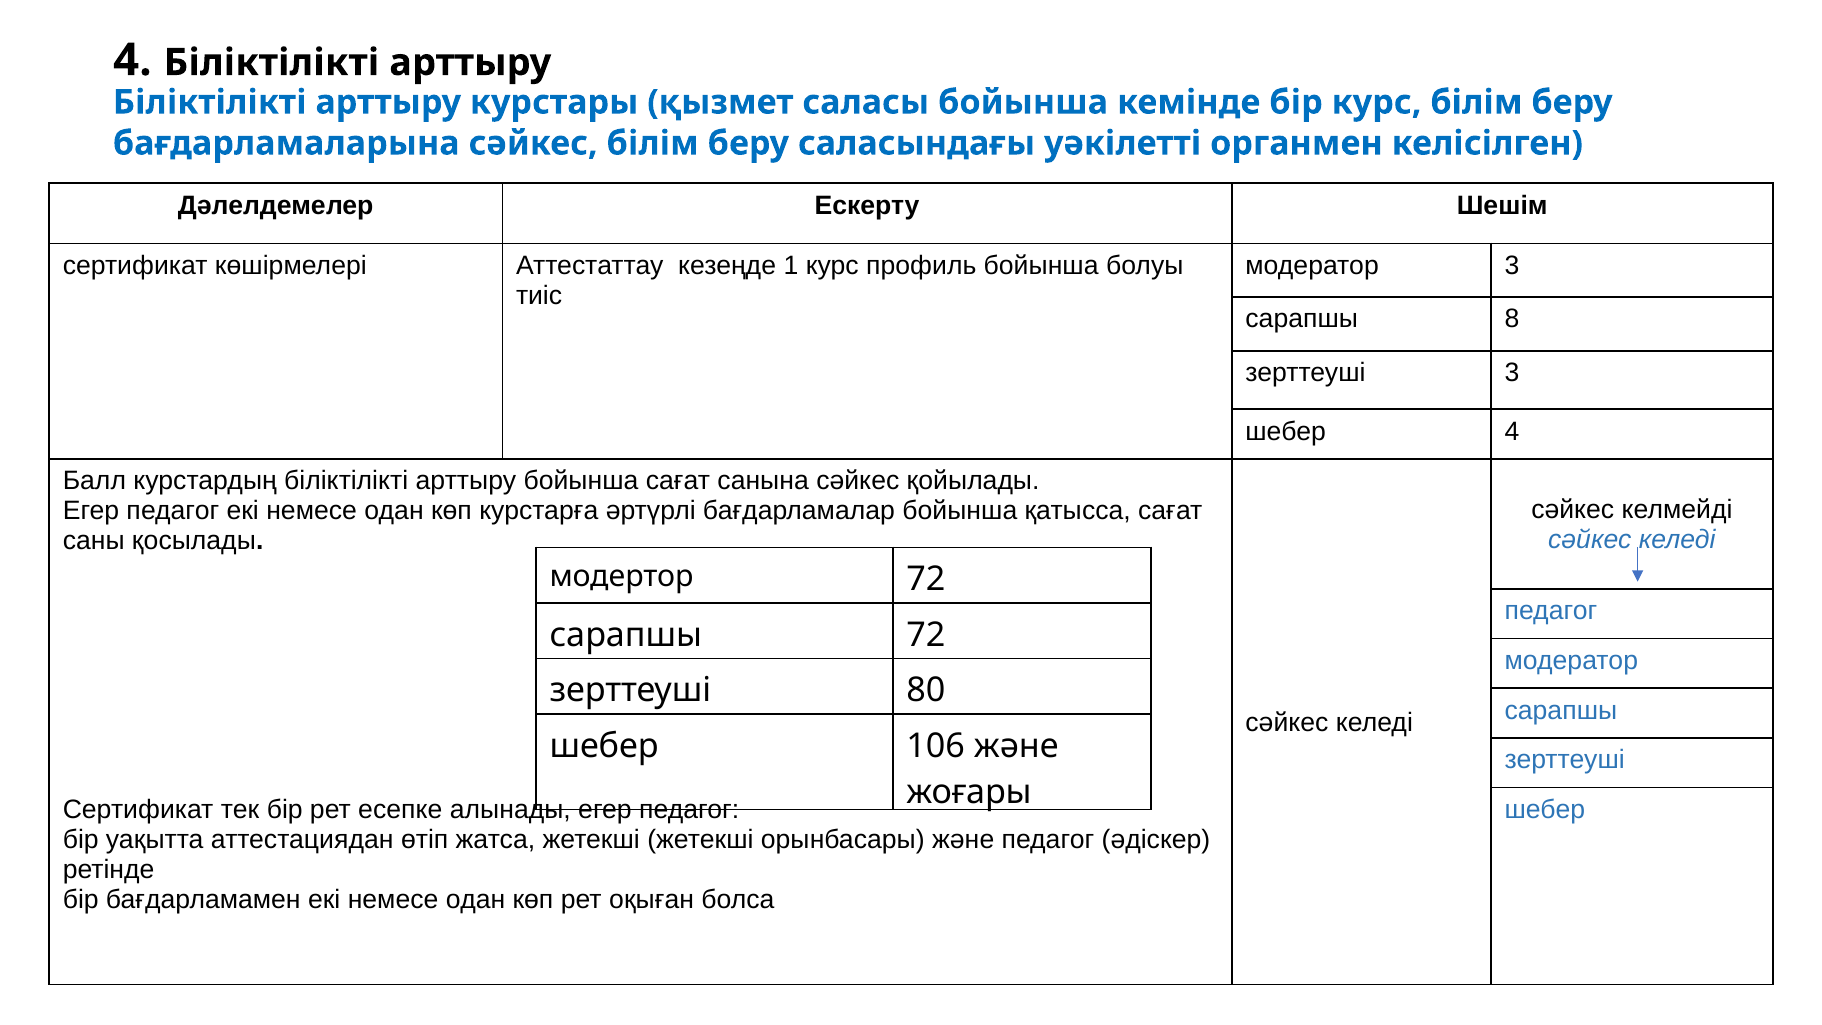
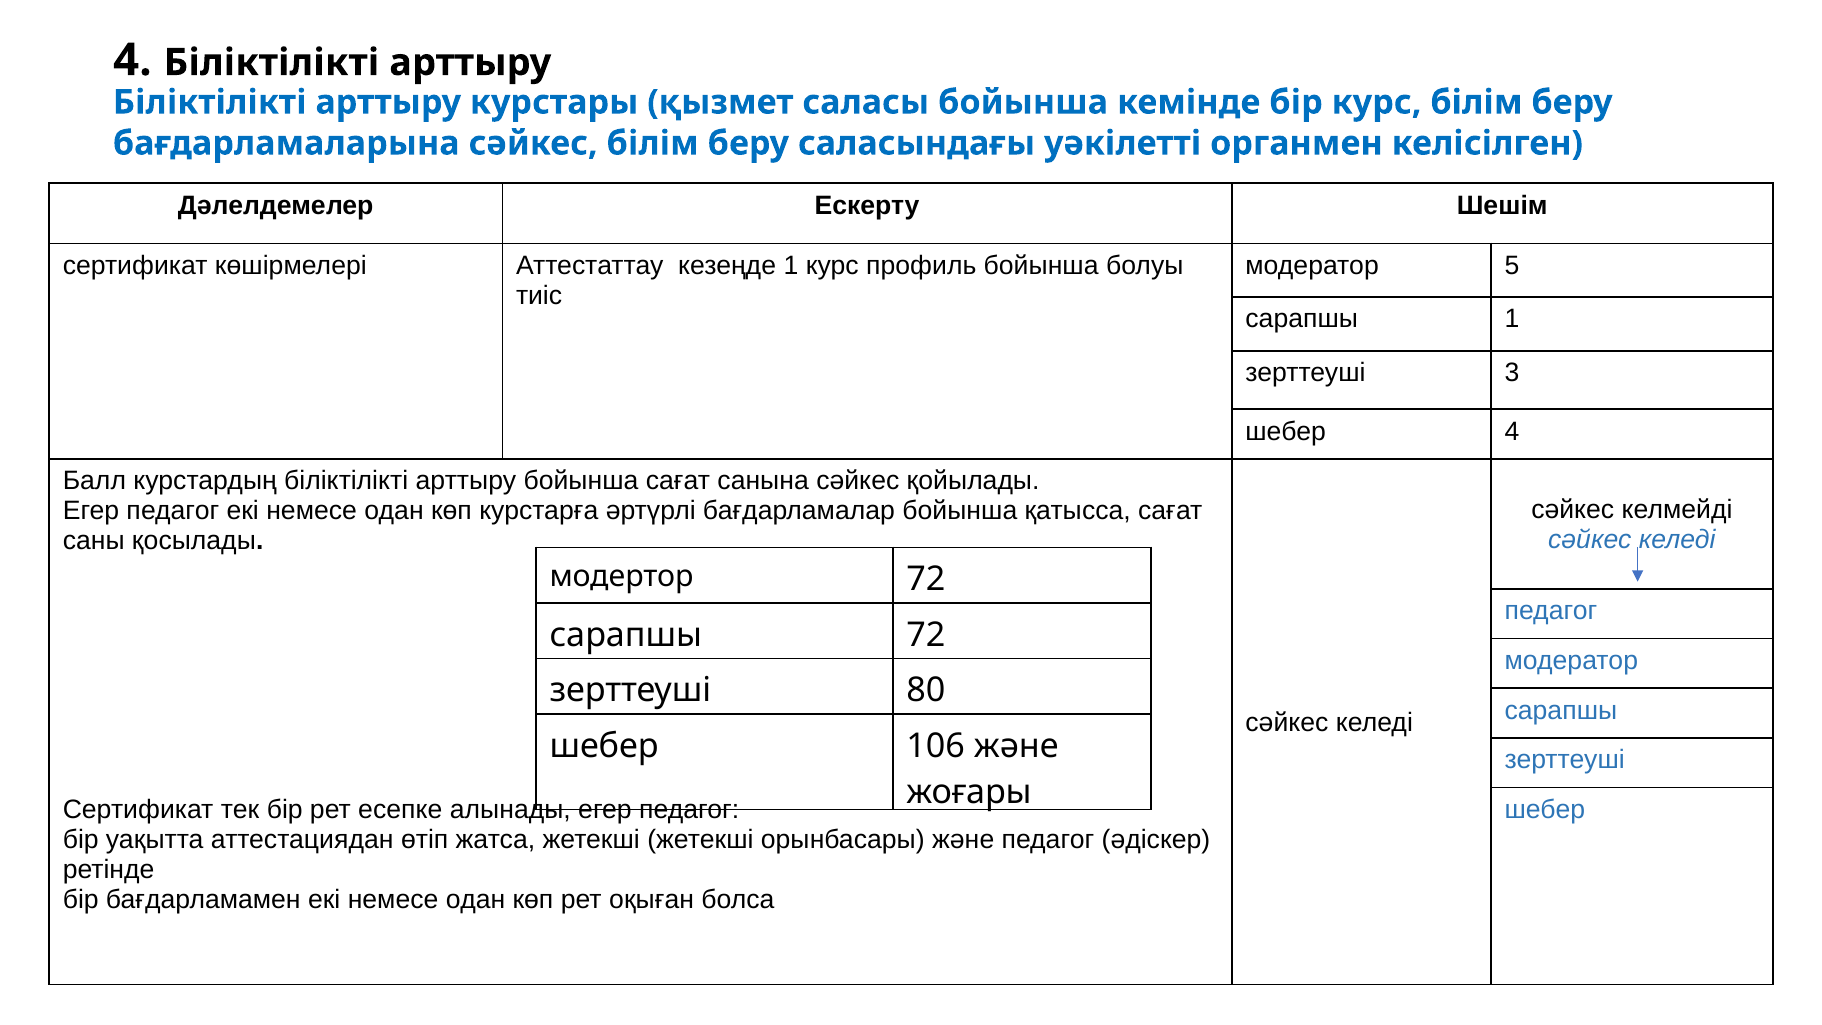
модератор 3: 3 -> 5 (1512, 265)
сарапшы 8: 8 -> 1 (1512, 319)
